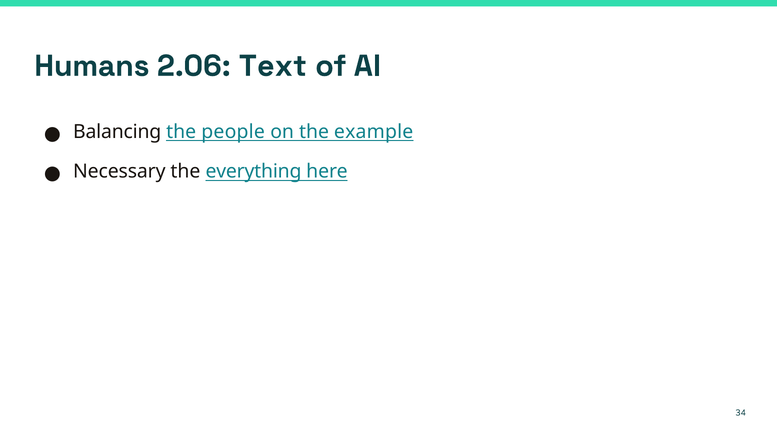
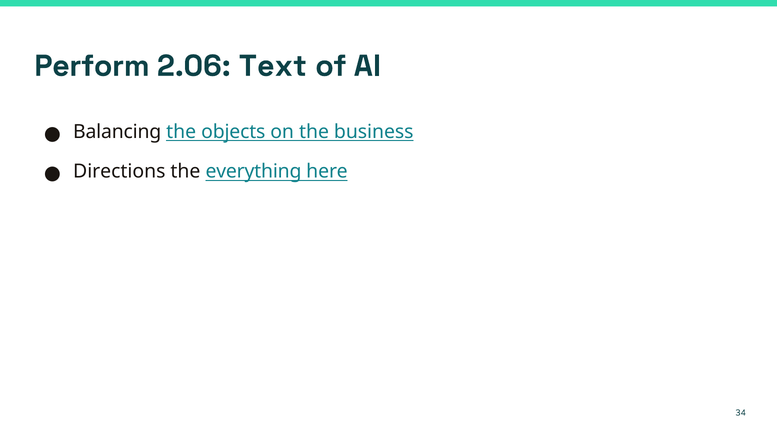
Humans: Humans -> Perform (92, 66)
people: people -> objects (233, 132)
example: example -> business (374, 132)
Necessary: Necessary -> Directions (119, 172)
